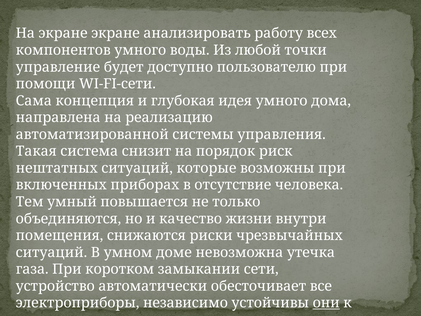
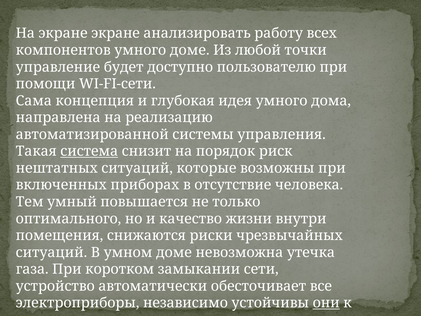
умного воды: воды -> доме (190, 50)
система underline: none -> present (89, 151)
объединяются: объединяются -> оптимального (68, 219)
